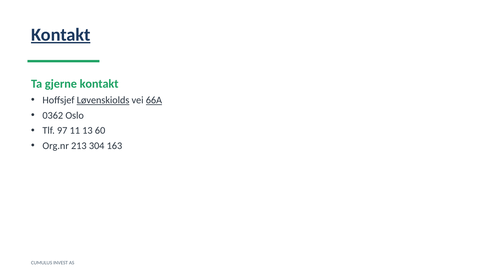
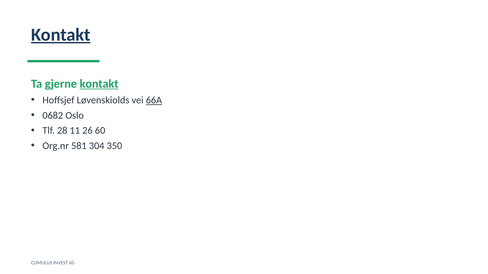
kontakt underline: none -> present (99, 84)
Løvenskiolds underline: present -> none (103, 100)
0362: 0362 -> 0682 (53, 116)
97: 97 -> 28 (62, 131)
13: 13 -> 26 (87, 131)
213: 213 -> 581 (79, 146)
163: 163 -> 350 (114, 146)
